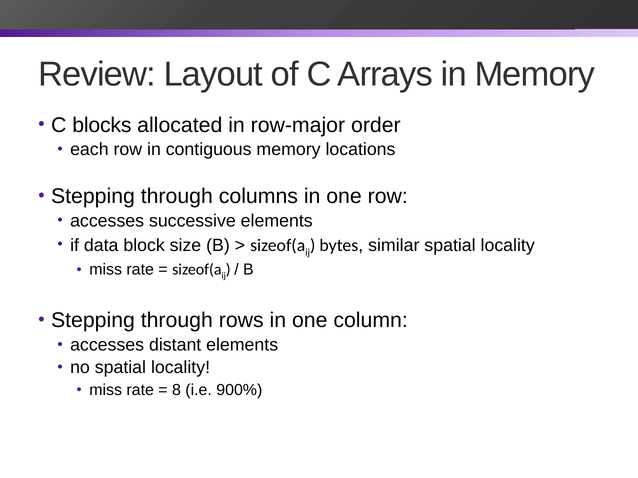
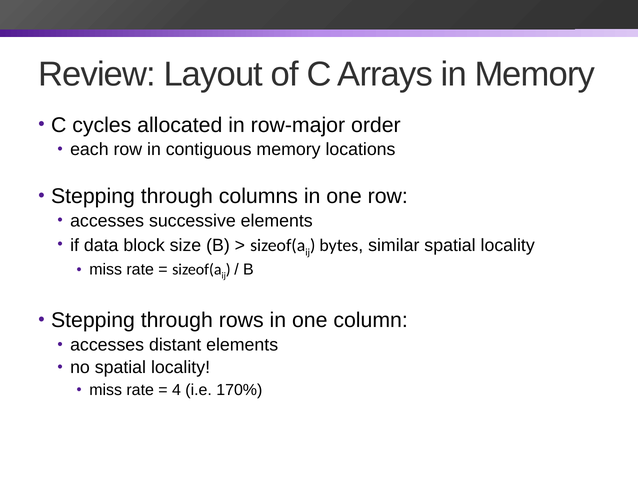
blocks: blocks -> cycles (102, 125)
8: 8 -> 4 (176, 390)
900%: 900% -> 170% (239, 390)
